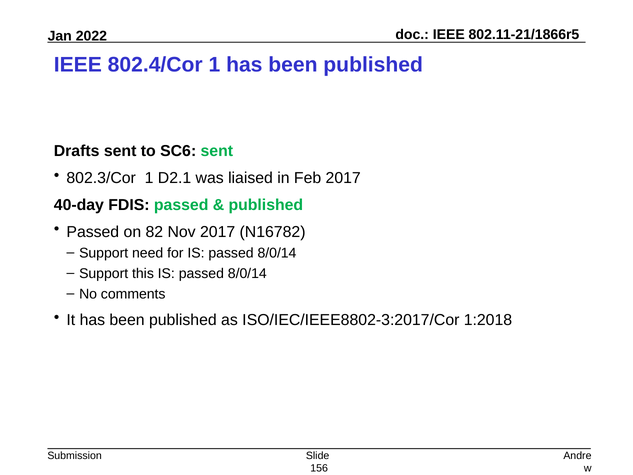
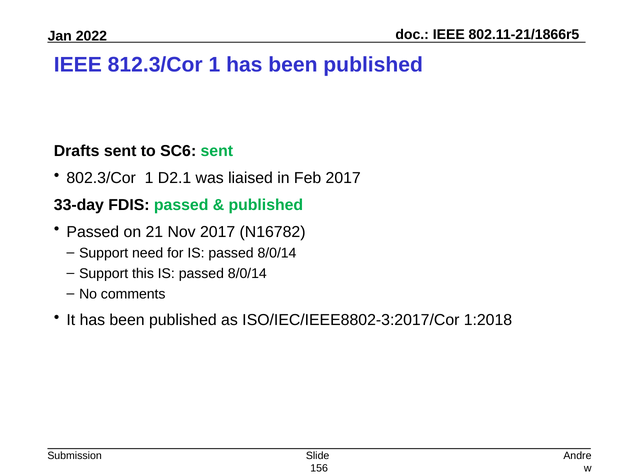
802.4/Cor: 802.4/Cor -> 812.3/Cor (155, 65)
40-day: 40-day -> 33-day (79, 205)
82: 82 -> 21 (154, 232)
